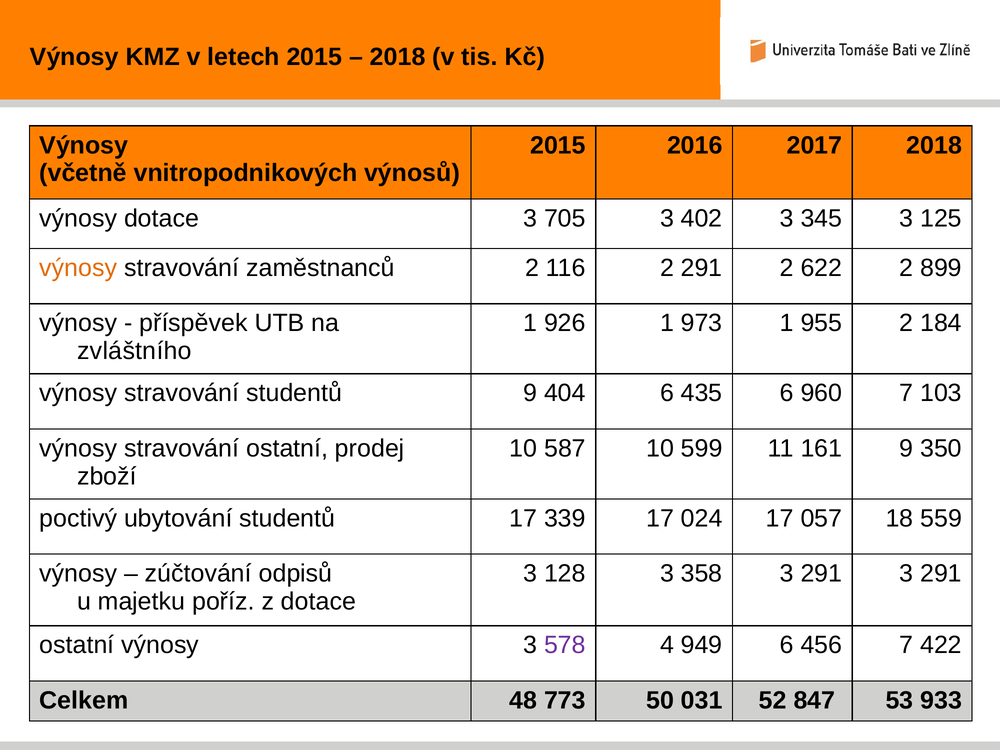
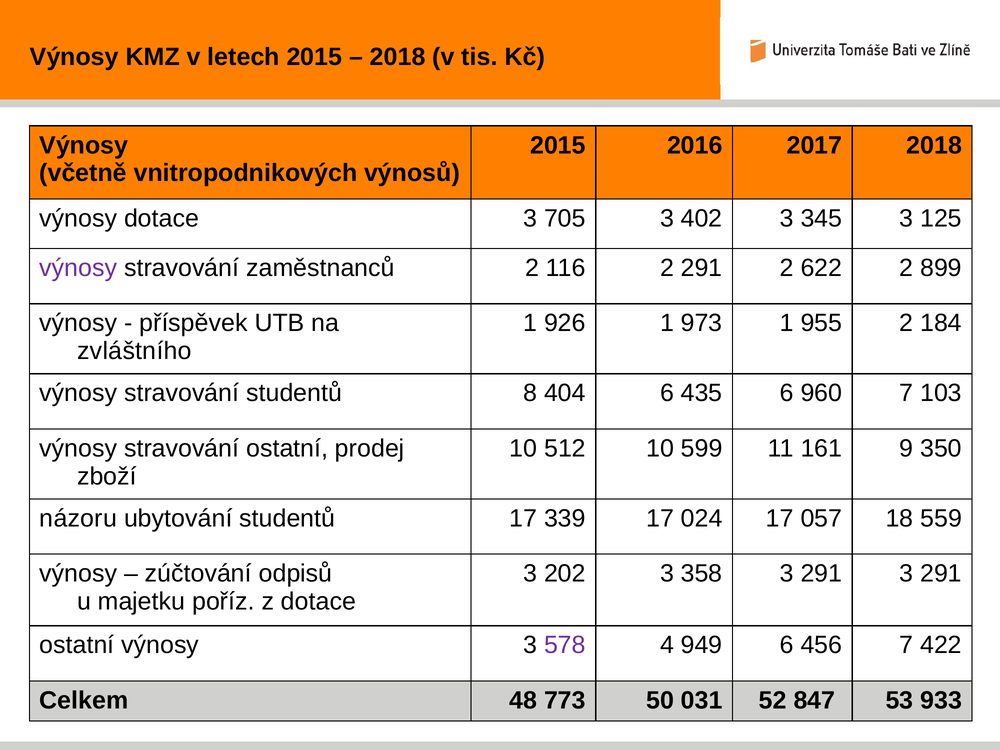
výnosy colour: orange -> purple (78, 268)
studentů 9: 9 -> 8 (530, 393)
587: 587 -> 512 (565, 448)
poctivý: poctivý -> názoru (78, 518)
128: 128 -> 202 (565, 574)
